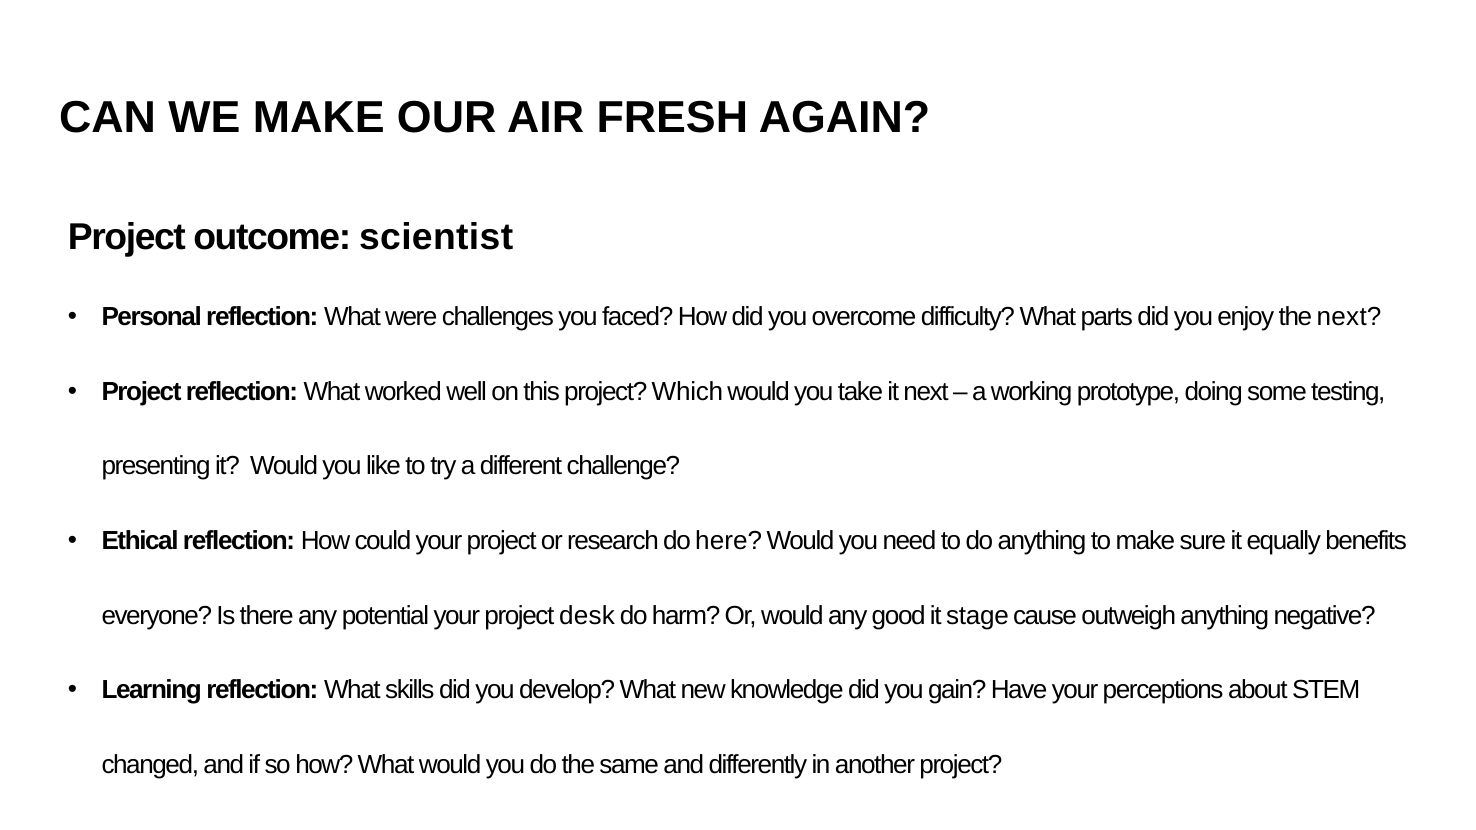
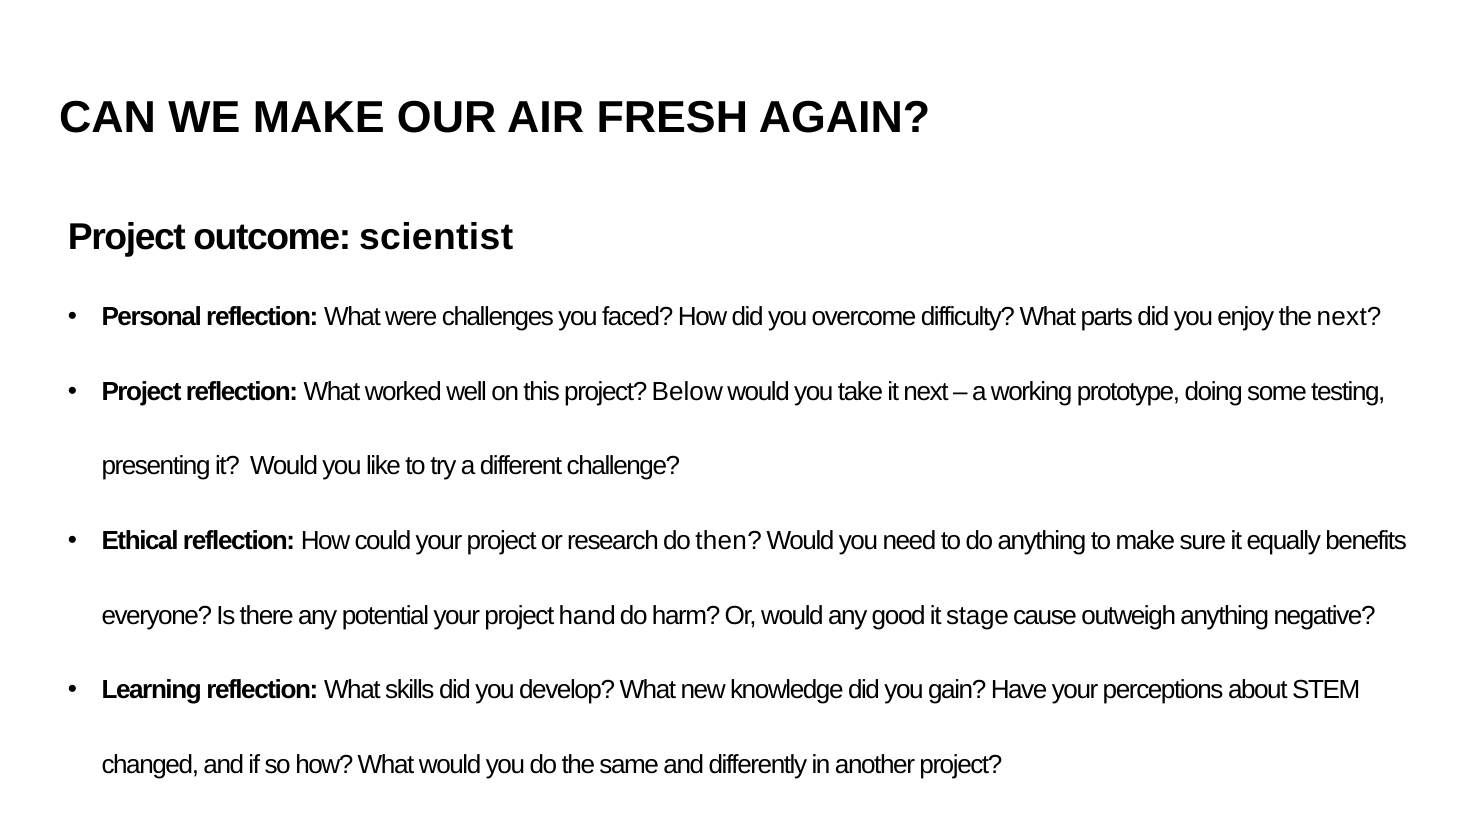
Which: Which -> Below (687, 392)
here: here -> then (729, 541)
desk: desk -> hand (587, 616)
